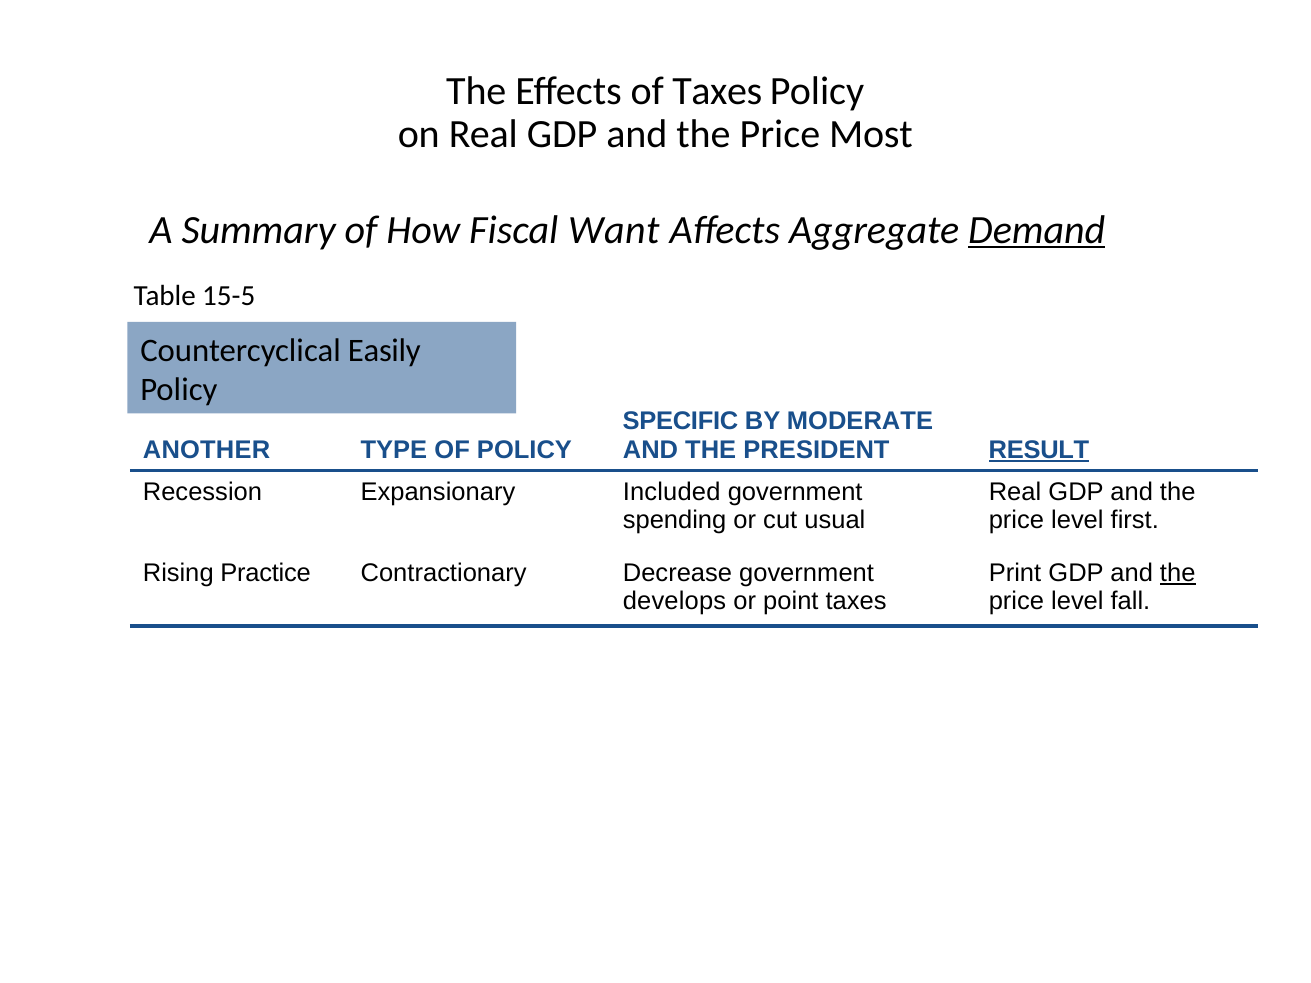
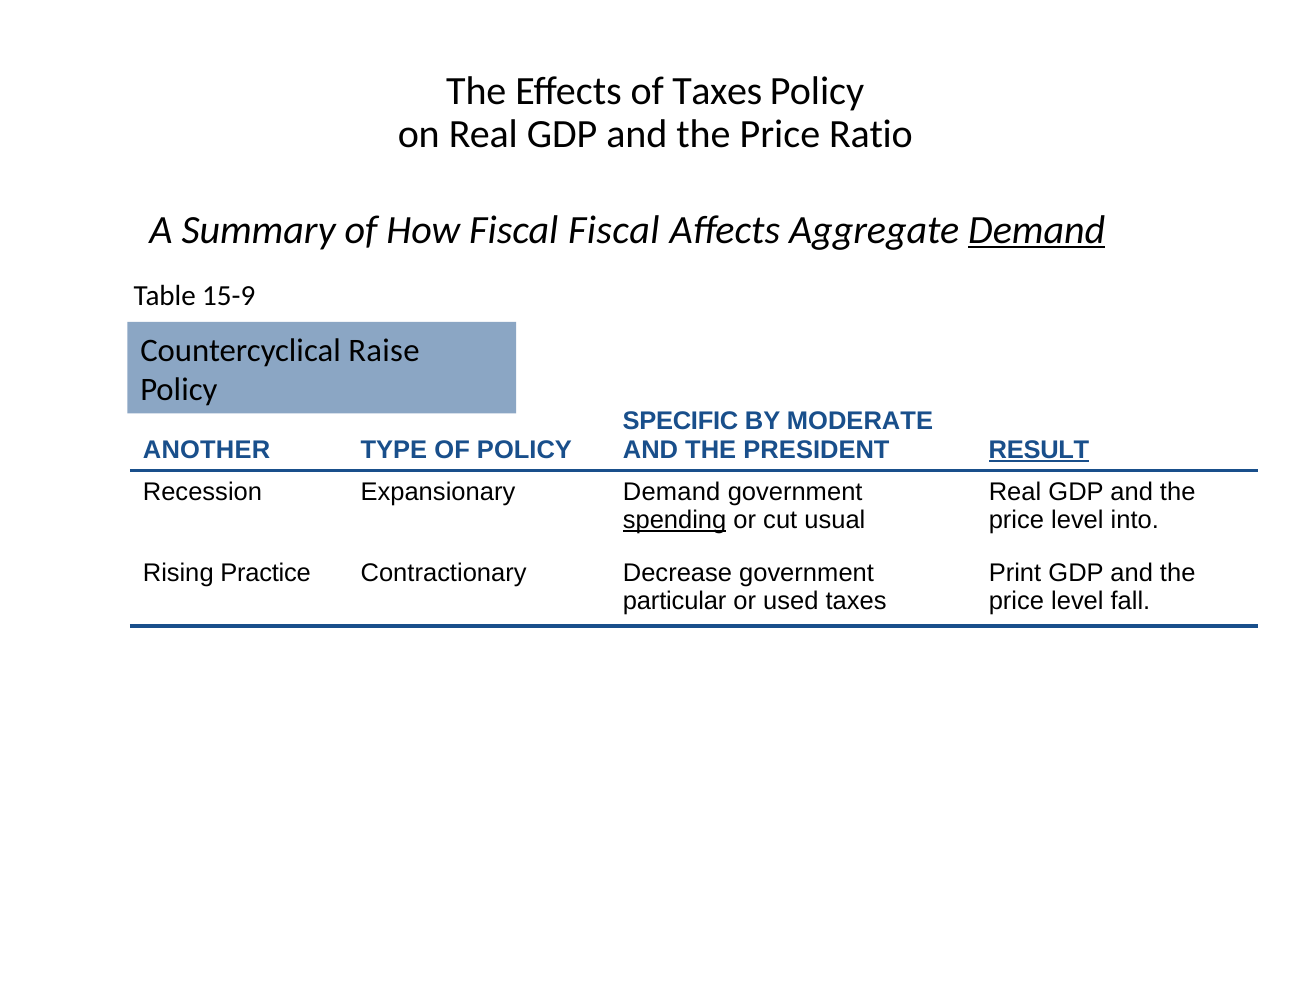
Most: Most -> Ratio (871, 135)
Fiscal Want: Want -> Fiscal (614, 230)
15-5: 15-5 -> 15-9 (229, 296)
Easily: Easily -> Raise (384, 350)
Expansionary Included: Included -> Demand (672, 492)
spending underline: none -> present (675, 520)
first: first -> into (1135, 520)
the underline: present -> none (1178, 573)
develops: develops -> particular (675, 602)
point: point -> used (791, 602)
